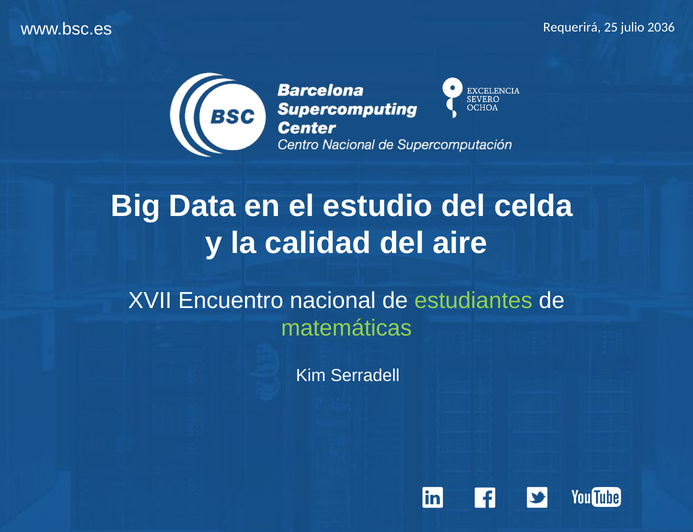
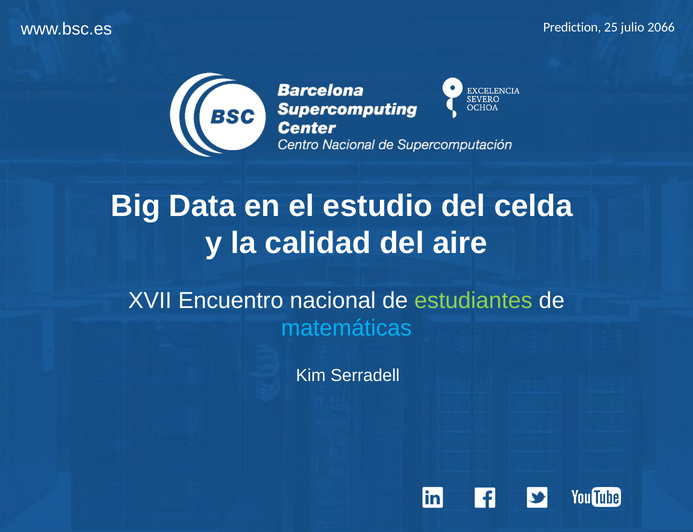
Requerirá: Requerirá -> Prediction (572, 27)
2036: 2036 -> 2066 (661, 27)
matemáticas colour: light green -> light blue (346, 328)
